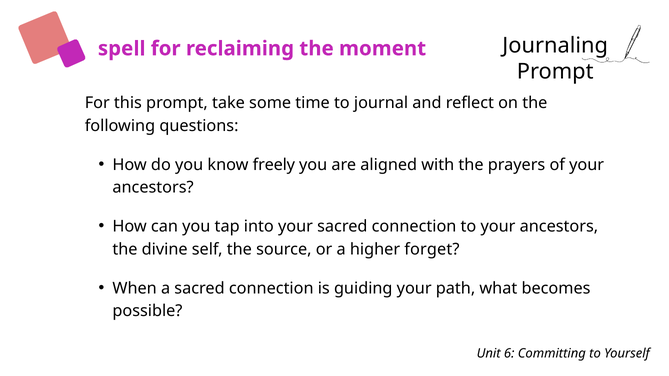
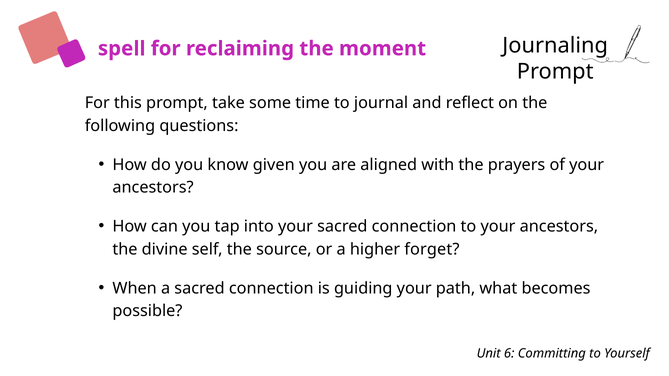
freely: freely -> given (274, 165)
